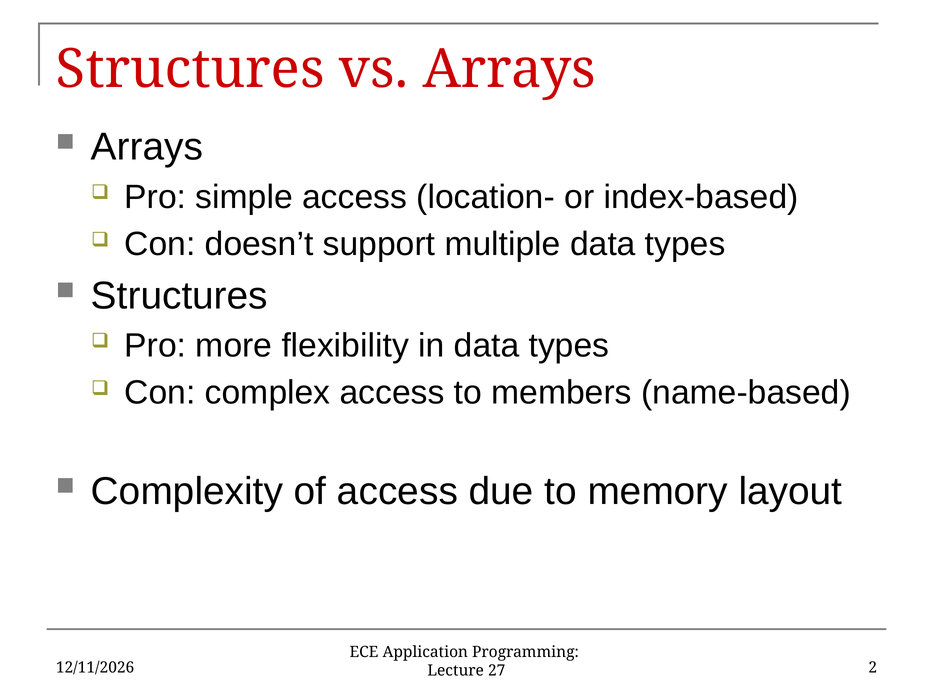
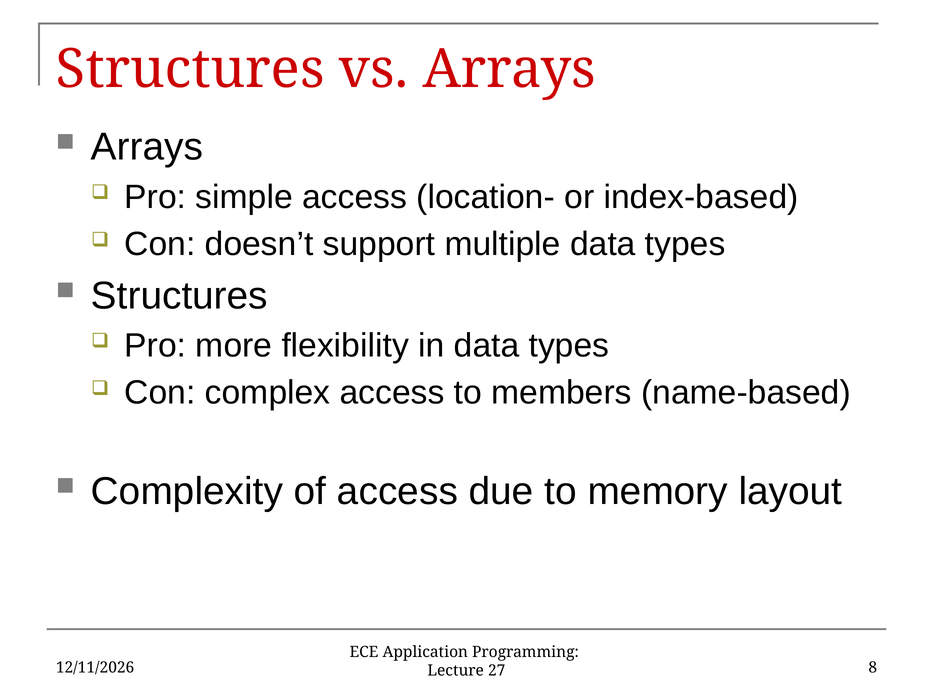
2: 2 -> 8 (873, 668)
